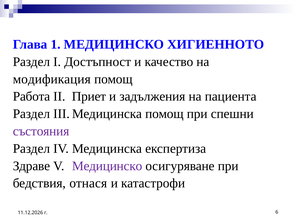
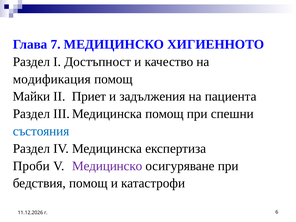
1: 1 -> 7 (56, 44)
Работа: Работа -> Майки (31, 96)
състояния colour: purple -> blue (41, 131)
Здраве: Здраве -> Проби (31, 166)
бедствия отнася: отнася -> помощ (88, 183)
